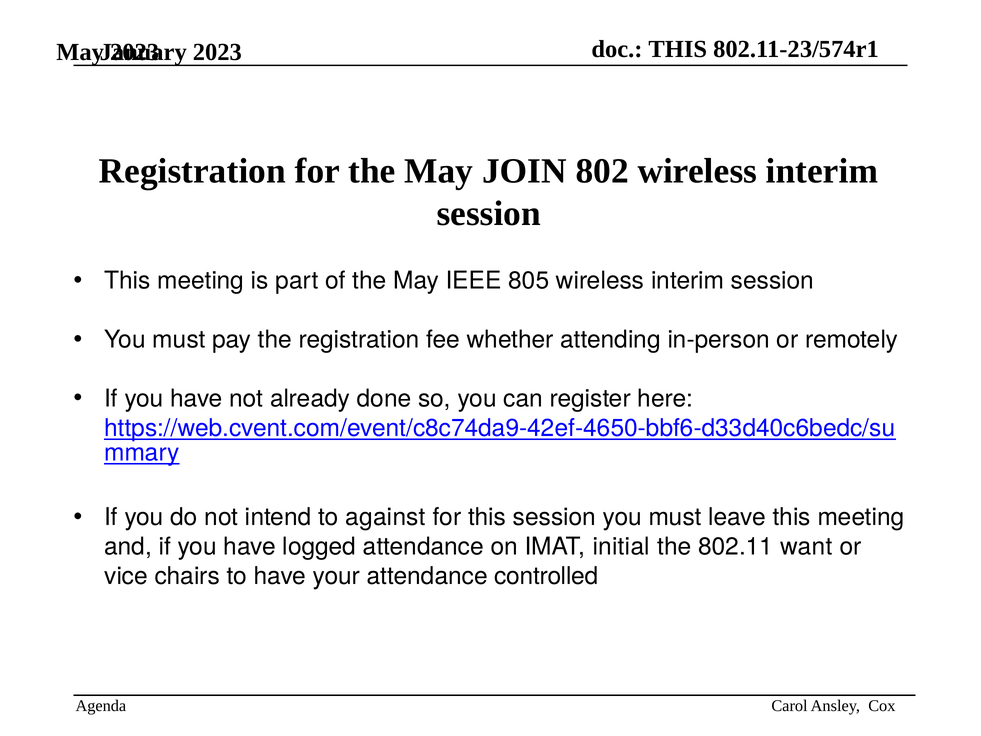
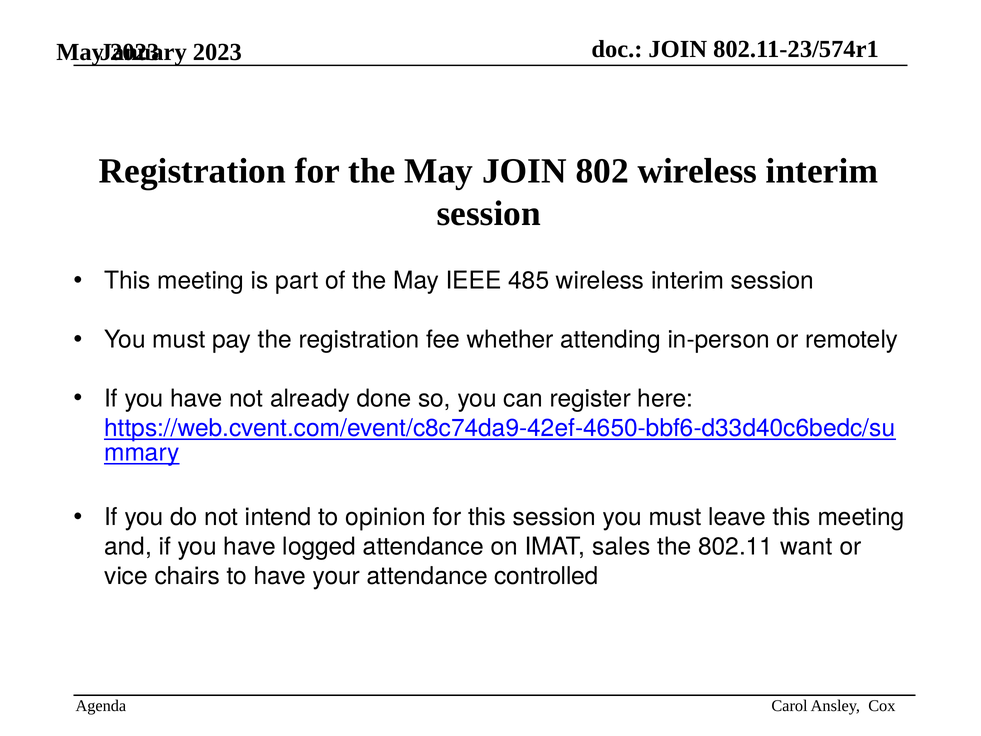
THIS: THIS -> JOIN (678, 49)
805: 805 -> 485 (529, 281)
against: against -> opinion (386, 517)
initial: initial -> sales (621, 546)
